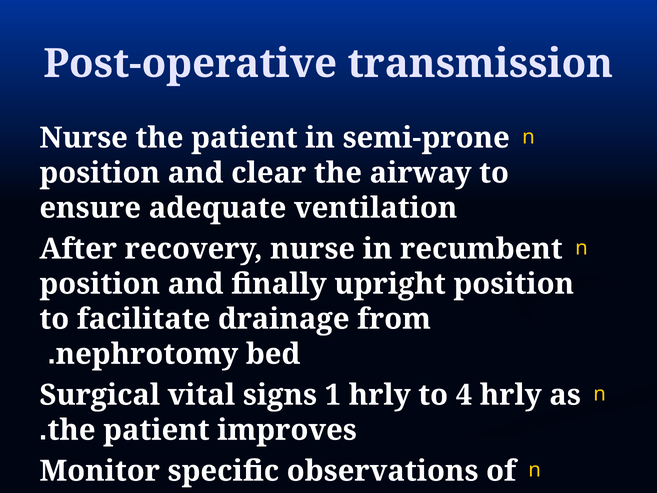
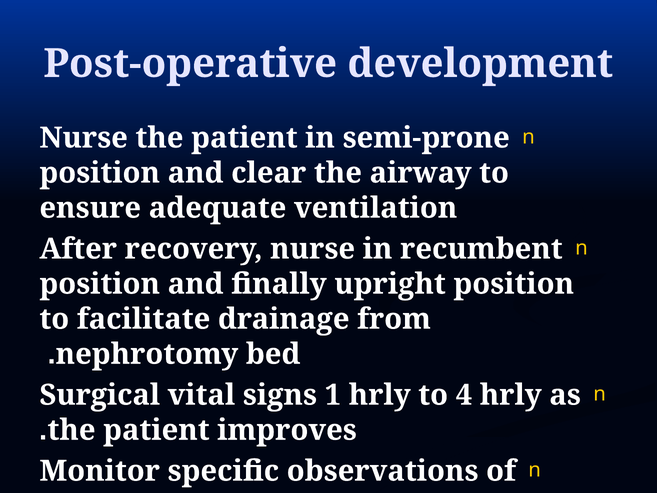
transmission: transmission -> development (480, 64)
